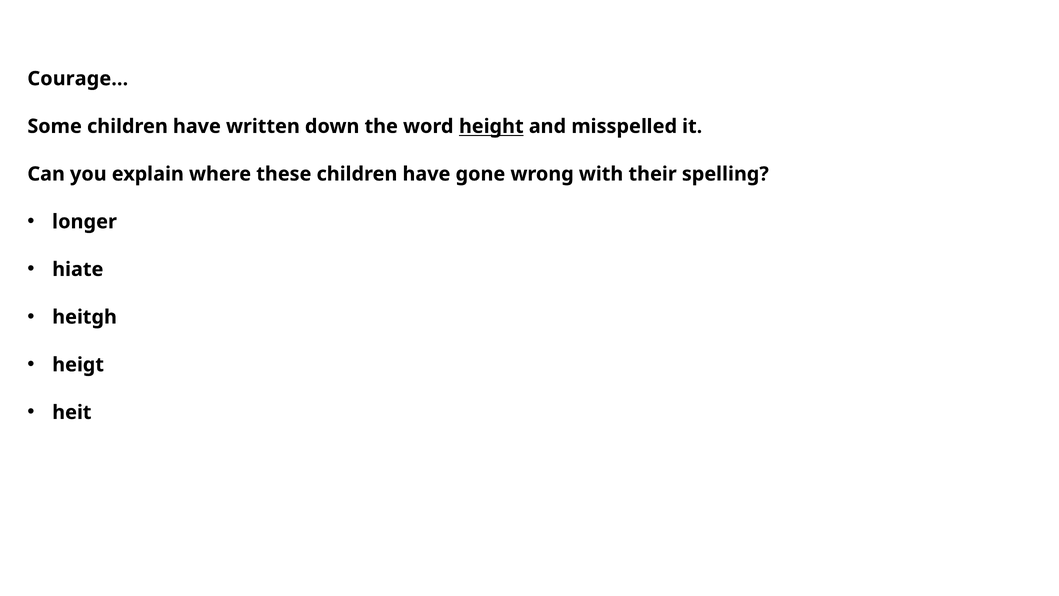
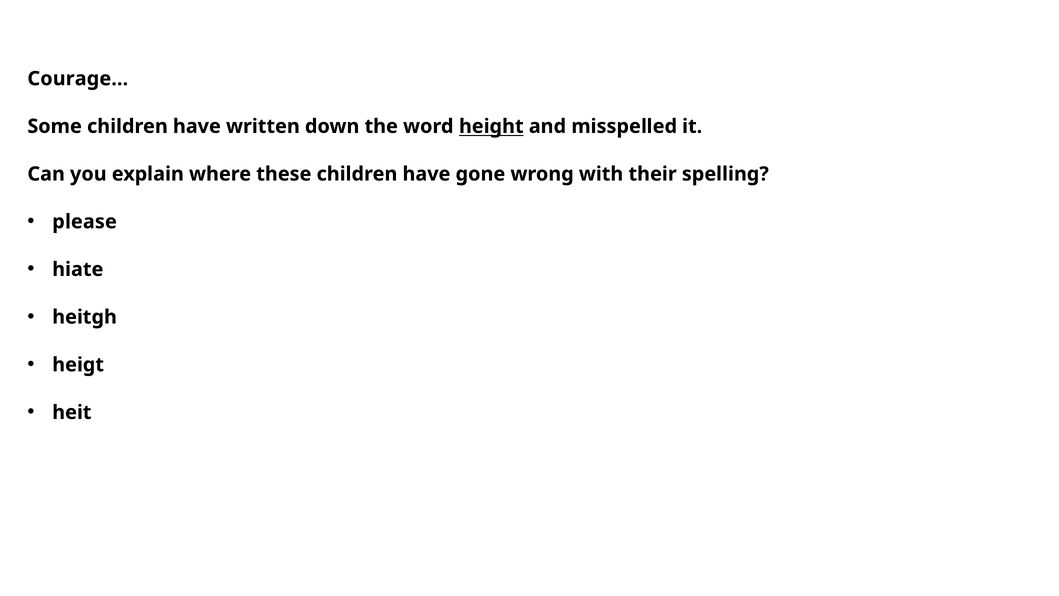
longer: longer -> please (85, 222)
